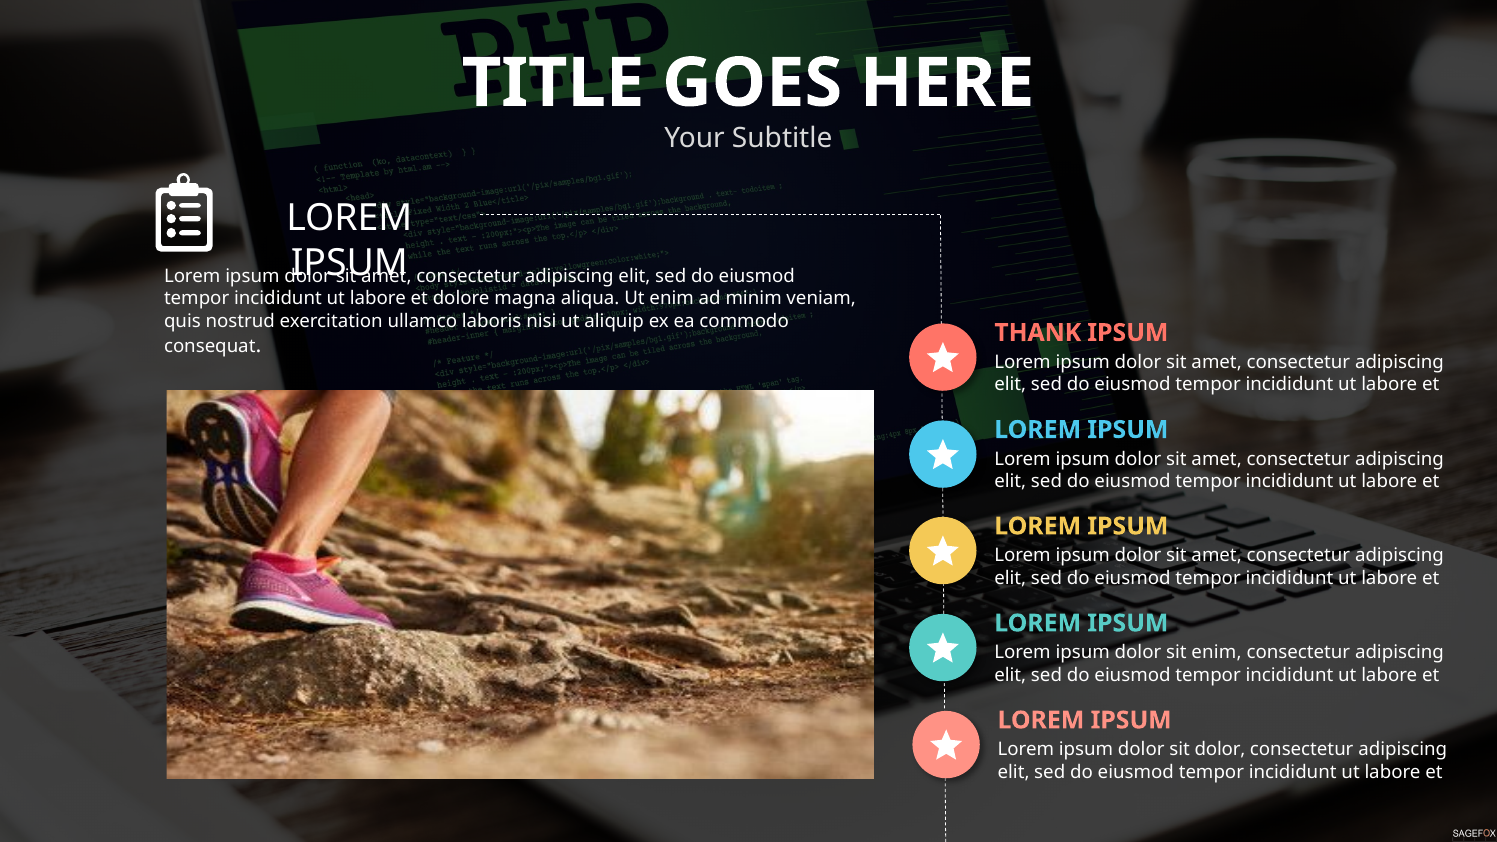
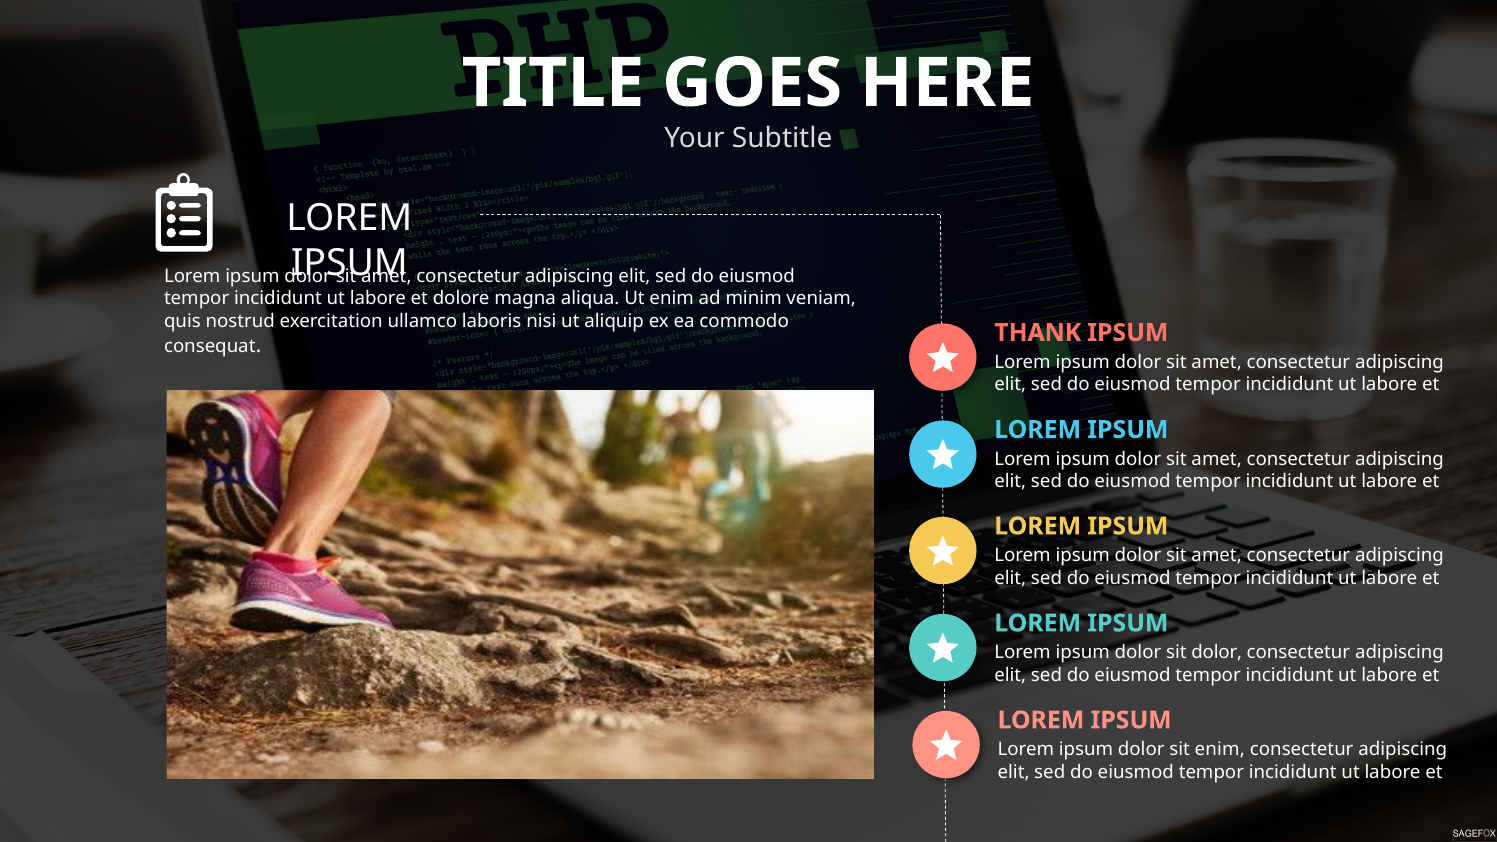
sit enim: enim -> dolor (1217, 653)
sit dolor: dolor -> enim (1220, 750)
